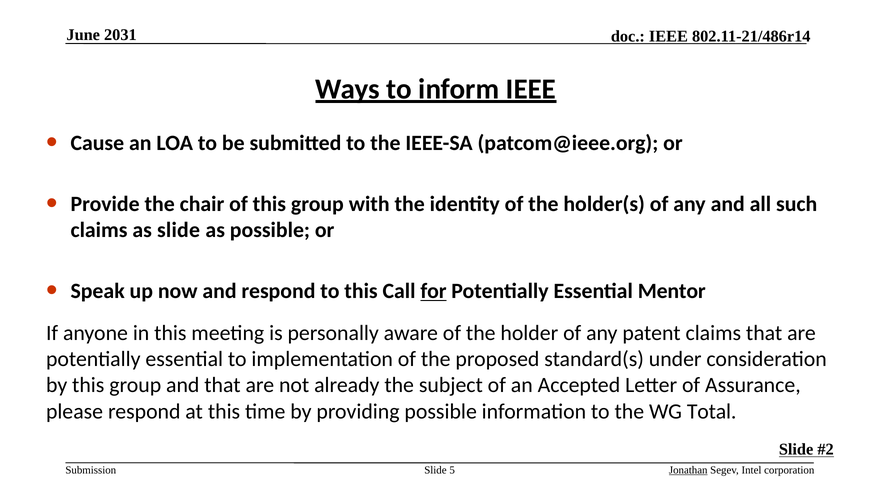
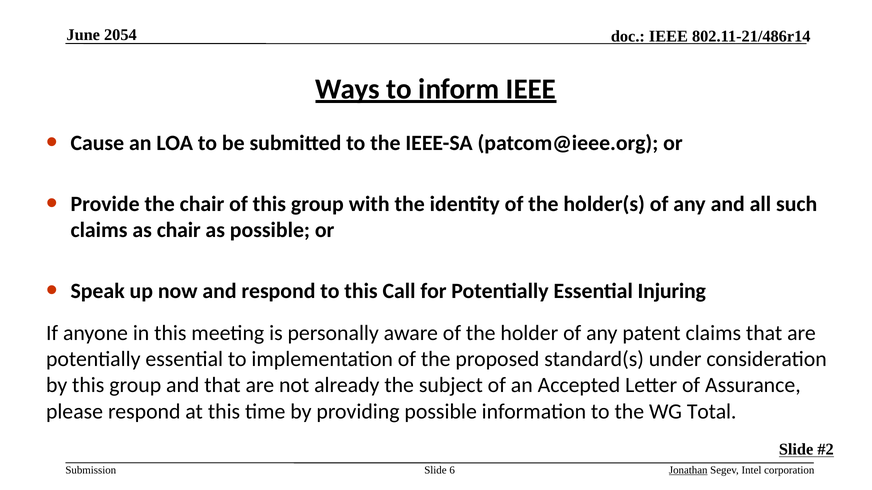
2031: 2031 -> 2054 (120, 35)
as slide: slide -> chair (179, 230)
for underline: present -> none (433, 291)
Mentor: Mentor -> Injuring (672, 291)
5: 5 -> 6 (452, 470)
